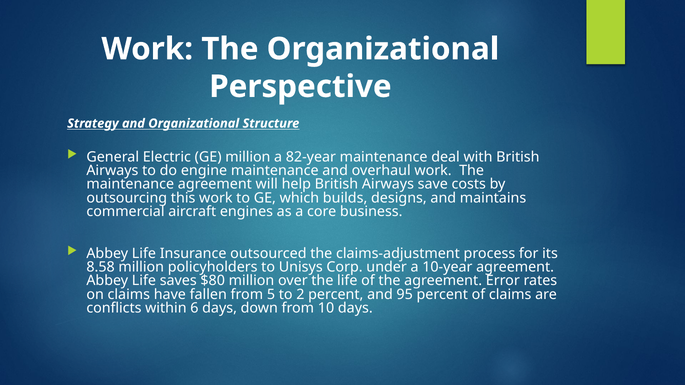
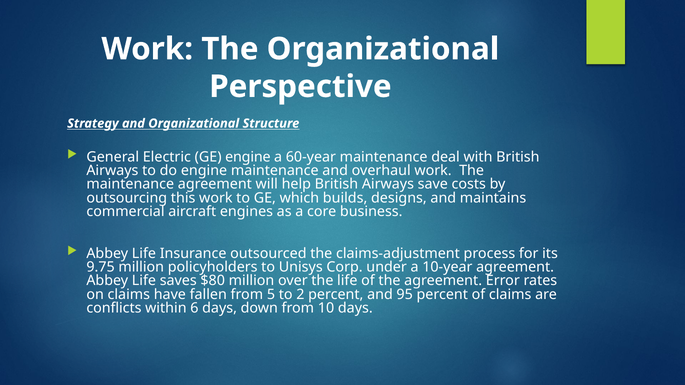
GE million: million -> engine (248, 157)
82-year: 82-year -> 60-year (311, 157)
8.58: 8.58 -> 9.75 (101, 267)
